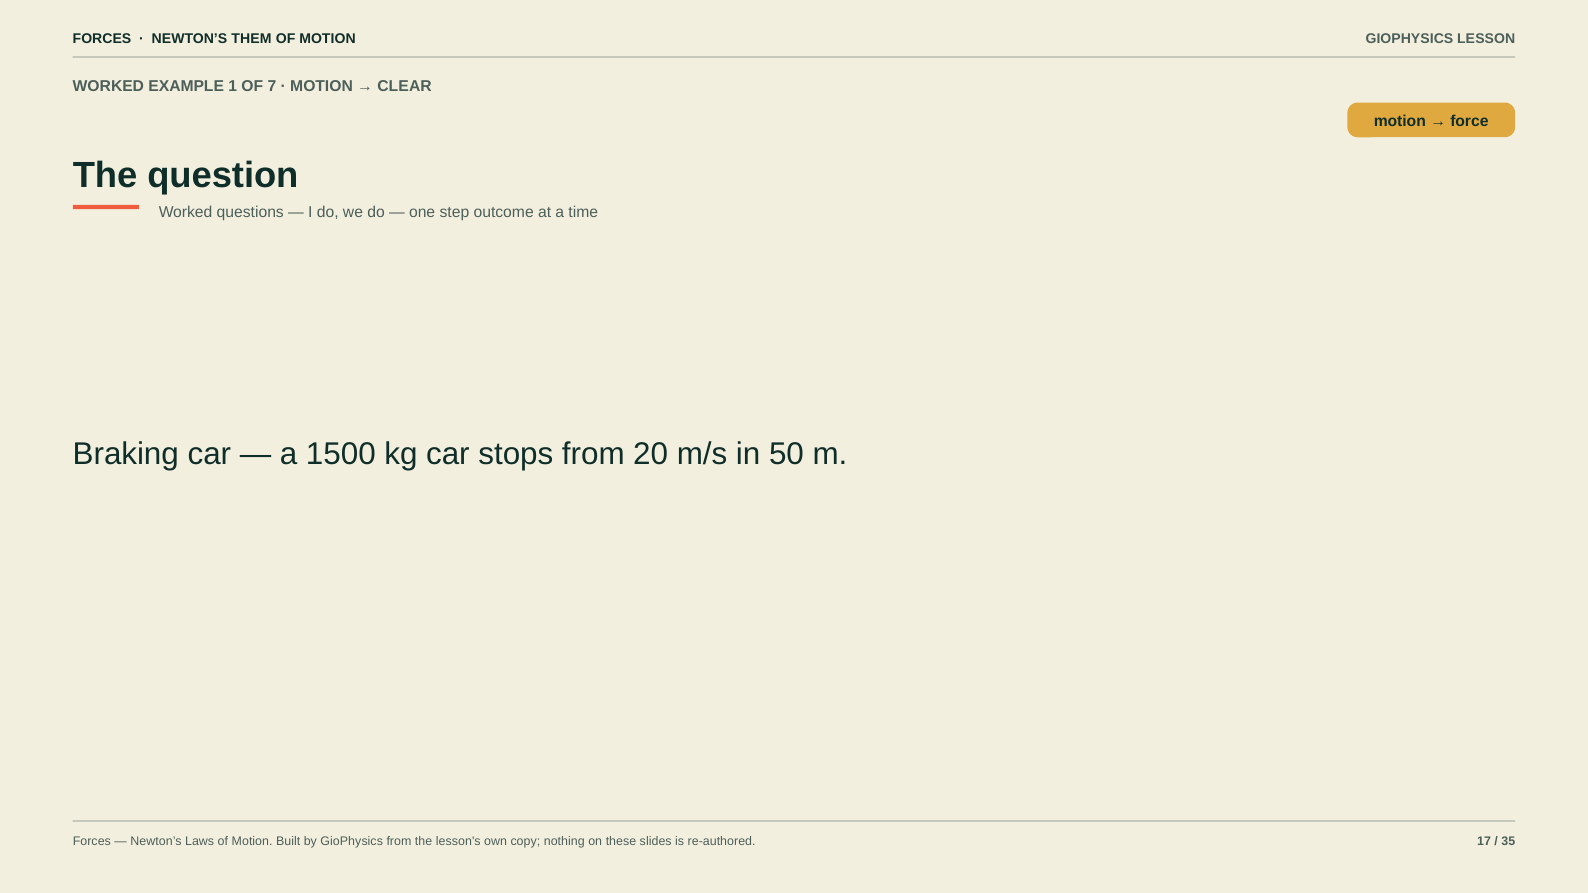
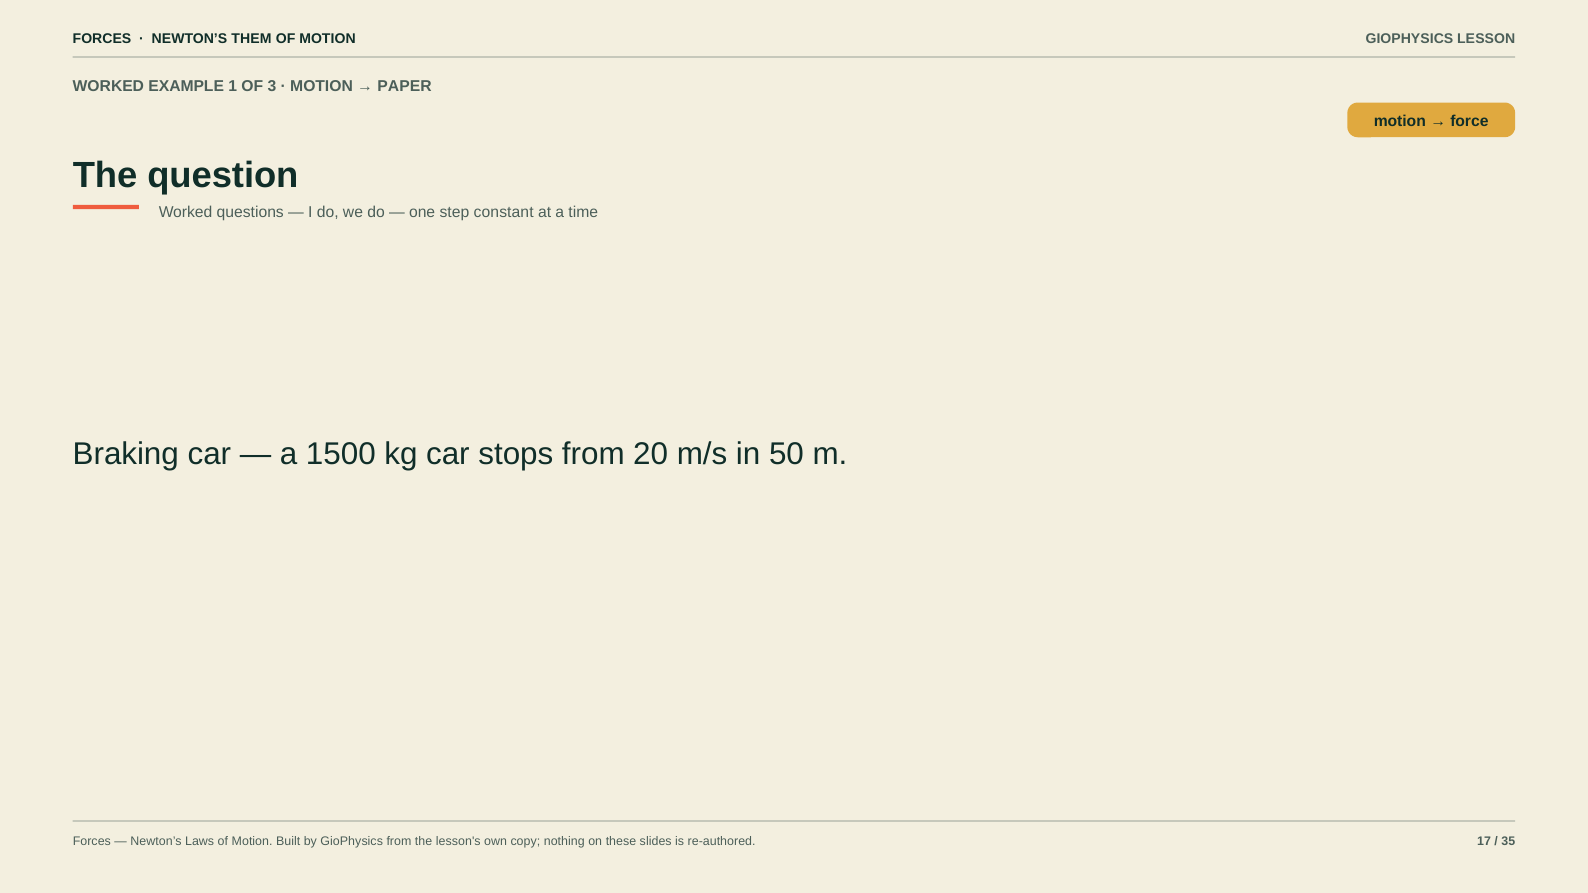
7: 7 -> 3 (272, 87)
CLEAR: CLEAR -> PAPER (405, 87)
outcome: outcome -> constant (504, 212)
